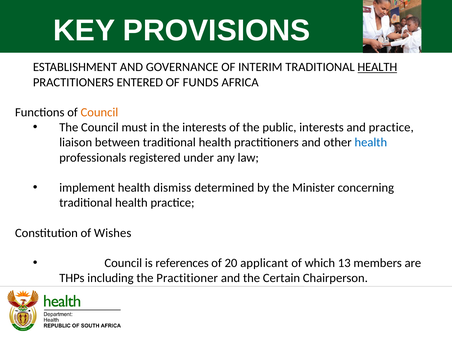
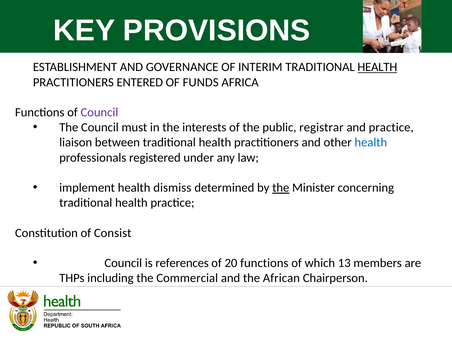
Council colour: orange -> purple (99, 112)
public interests: interests -> registrar (321, 127)
the underline: none -> present (281, 188)
Wishes: Wishes -> Consist (113, 233)
20 applicant: applicant -> functions (264, 263)
Practitioner: Practitioner -> Commercial (187, 278)
Certain: Certain -> African (281, 278)
